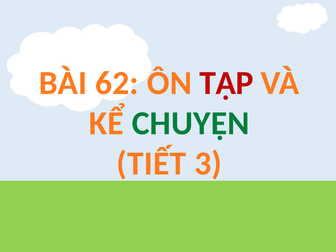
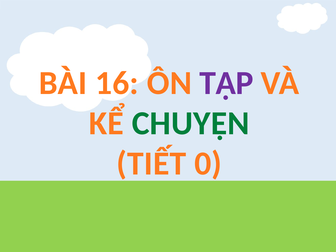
62: 62 -> 16 (117, 83)
TẬP colour: red -> purple (226, 83)
3: 3 -> 0 (208, 164)
